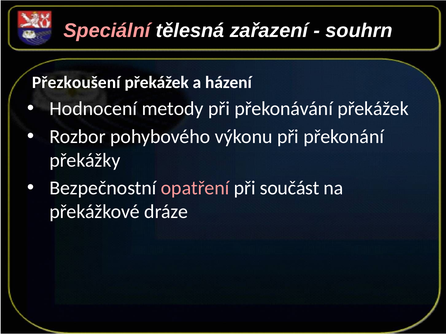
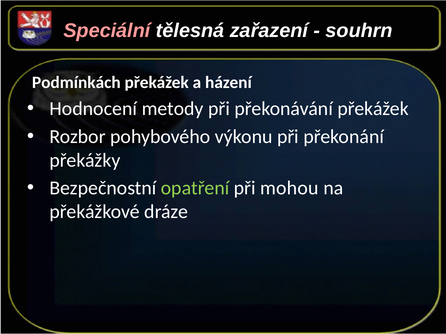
Přezkoušení: Přezkoušení -> Podmínkách (76, 83)
opatření colour: pink -> light green (195, 188)
součást: součást -> mohou (289, 188)
